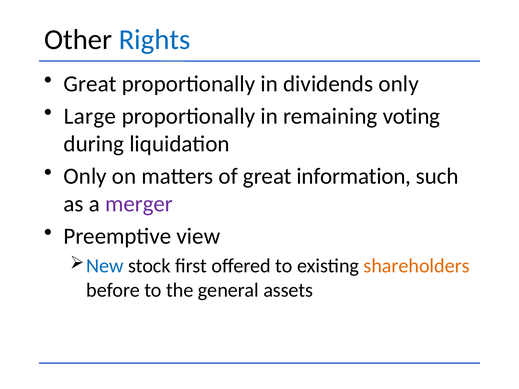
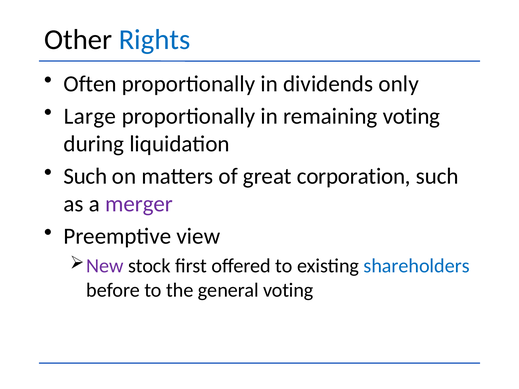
Great: Great -> Often (90, 84)
Only: Only -> Such (85, 176)
information: information -> corporation (354, 176)
New colour: blue -> purple (105, 266)
shareholders colour: orange -> blue (417, 266)
general assets: assets -> voting (288, 290)
